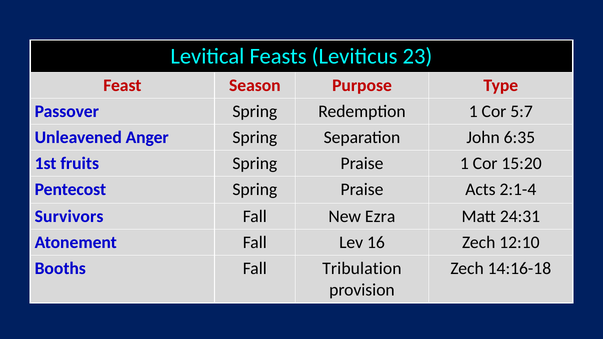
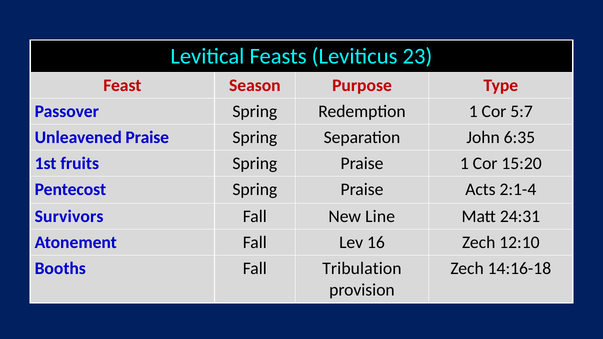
Unleavened Anger: Anger -> Praise (147, 137)
Ezra: Ezra -> Line (380, 217)
